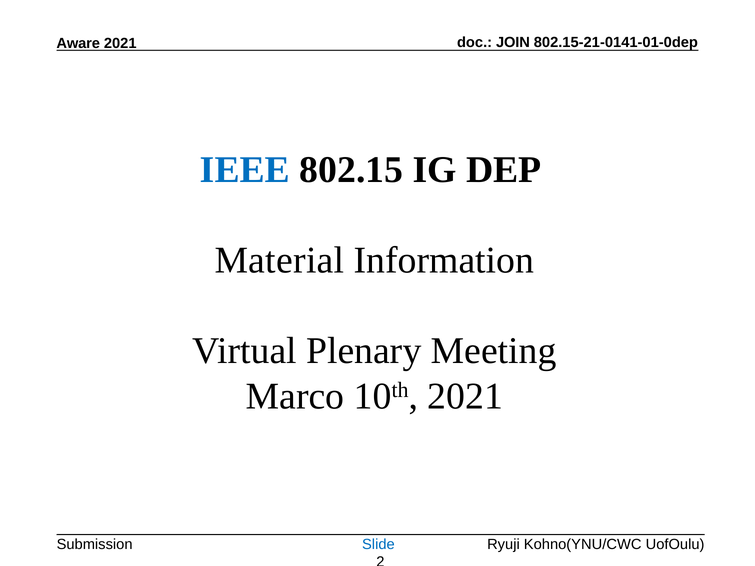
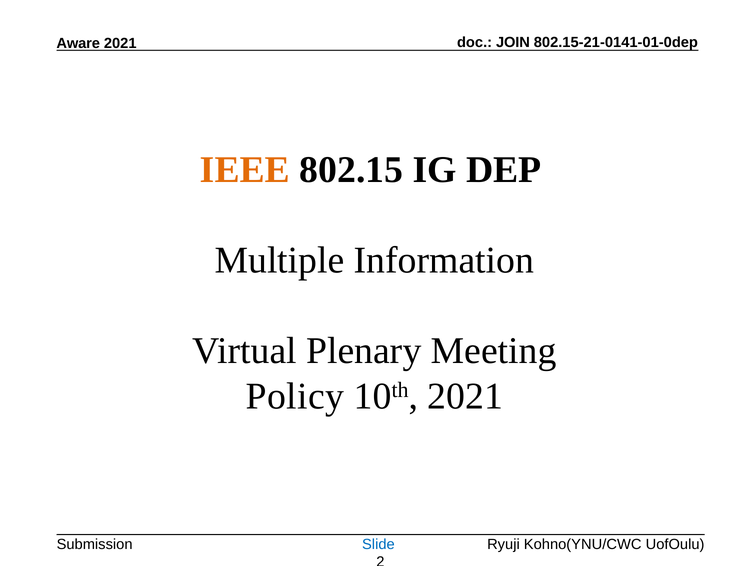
IEEE colour: blue -> orange (245, 170)
Material: Material -> Multiple (280, 261)
Marco: Marco -> Policy (295, 396)
